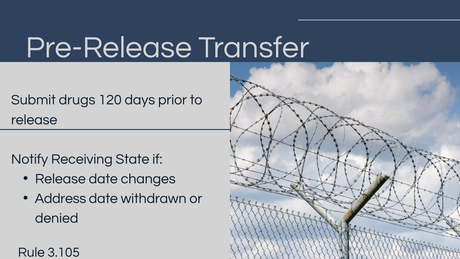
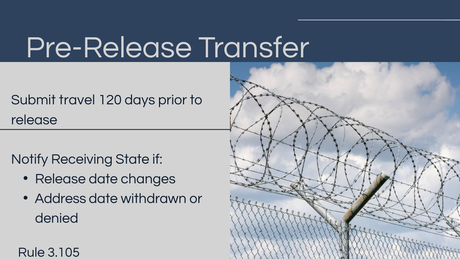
drugs: drugs -> travel (77, 100)
